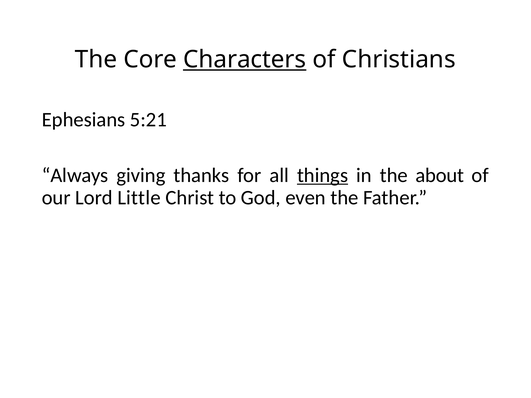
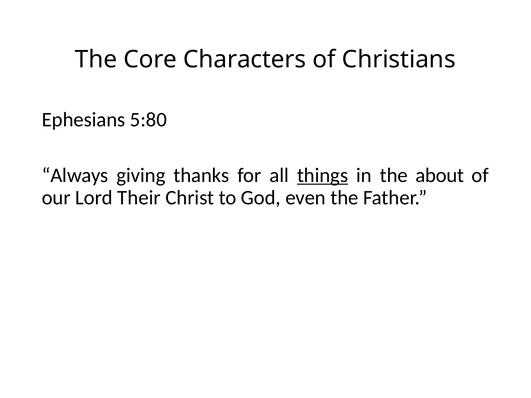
Characters underline: present -> none (245, 60)
5:21: 5:21 -> 5:80 (148, 120)
Little: Little -> Their (139, 198)
